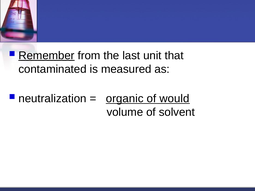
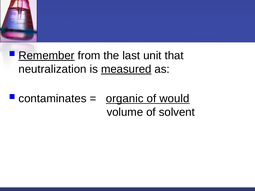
contaminated: contaminated -> neutralization (52, 69)
measured underline: none -> present (126, 69)
neutralization: neutralization -> contaminates (52, 99)
